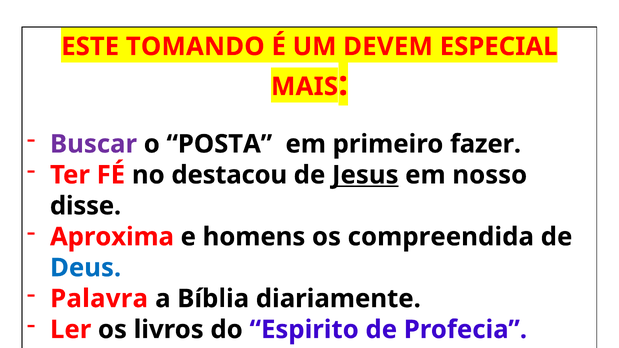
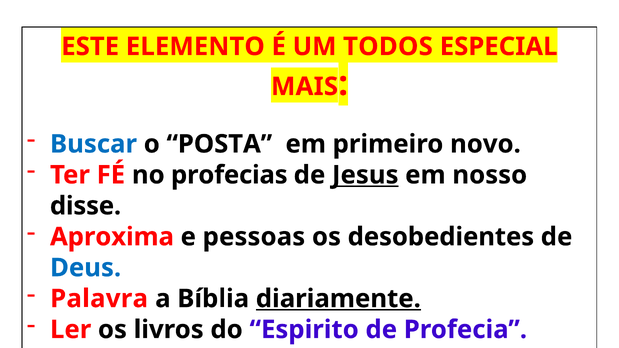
TOMANDO: TOMANDO -> ELEMENTO (195, 47)
DEVEM: DEVEM -> TODOS (388, 47)
Buscar colour: purple -> blue (94, 144)
fazer: fazer -> novo (485, 144)
destacou: destacou -> profecias (229, 175)
homens: homens -> pessoas (254, 237)
compreendida: compreendida -> desobedientes (441, 237)
diariamente underline: none -> present (338, 299)
